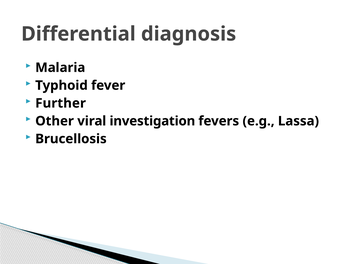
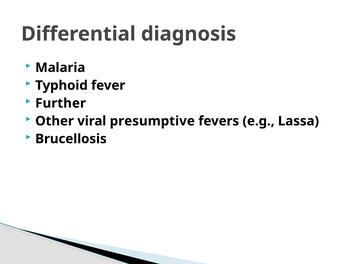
investigation: investigation -> presumptive (152, 121)
